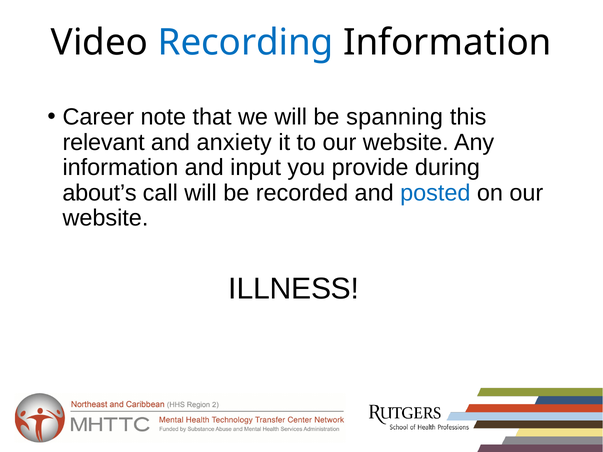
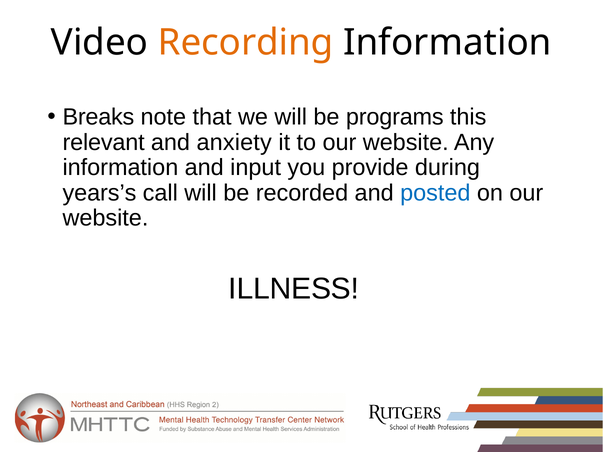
Recording colour: blue -> orange (246, 42)
Career: Career -> Breaks (98, 117)
spanning: spanning -> programs (395, 117)
about’s: about’s -> years’s (99, 193)
